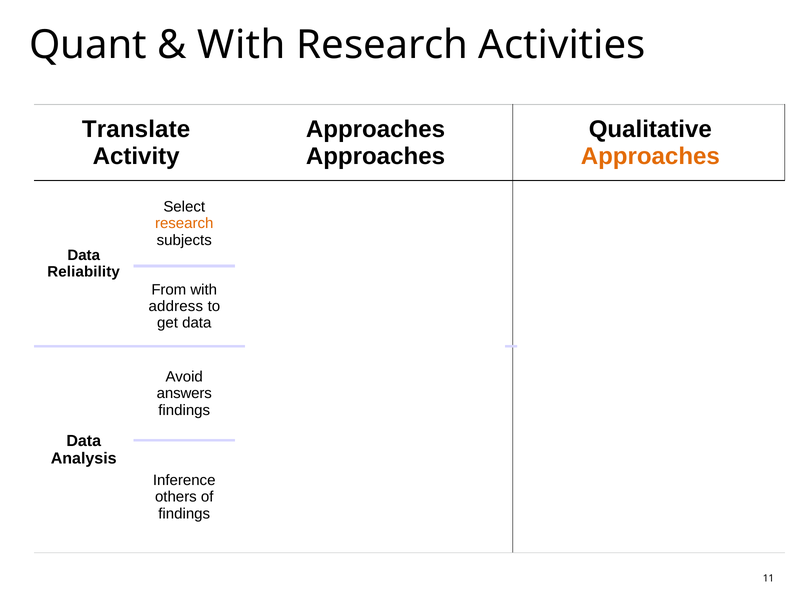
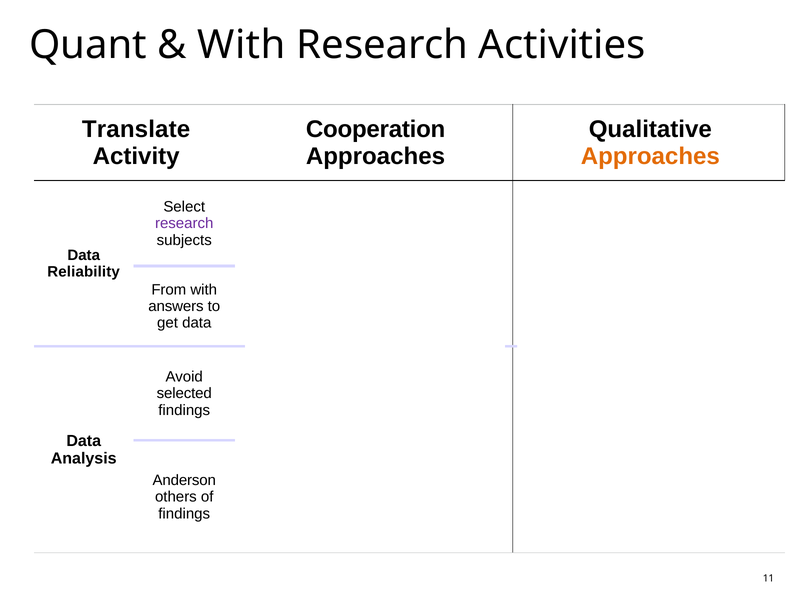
Approaches: Approaches -> Cooperation (376, 129)
research colour: orange -> purple (184, 224)
address: address -> answers (176, 306)
answers: answers -> selected (184, 394)
Inference: Inference -> Anderson (184, 480)
